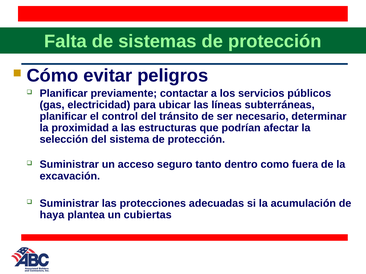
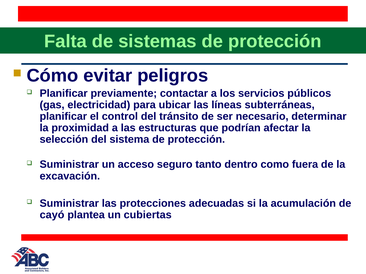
haya: haya -> cayó (52, 215)
